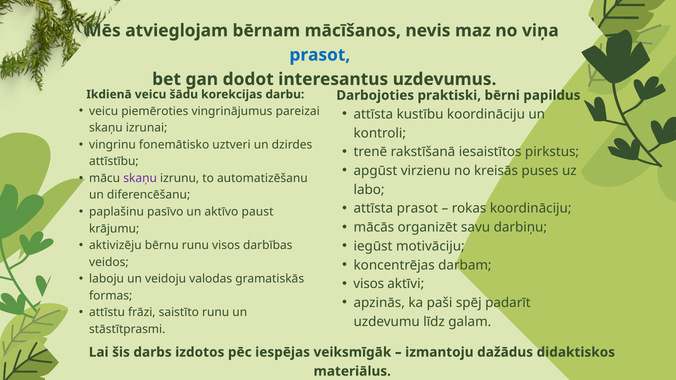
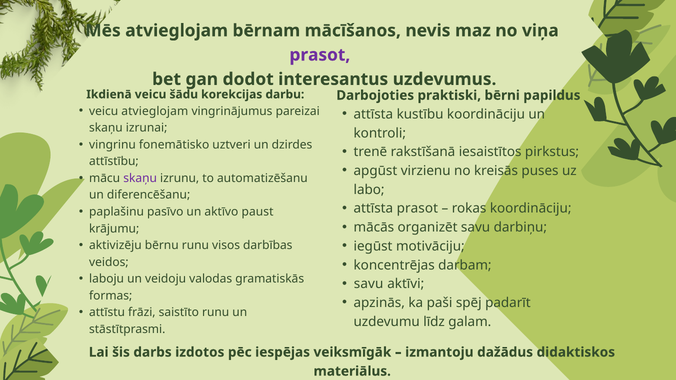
prasot colour: blue -> purple (320, 55)
veicu piemēroties: piemēroties -> atvieglojam (155, 111)
visos: visos -> savu (369, 284)
